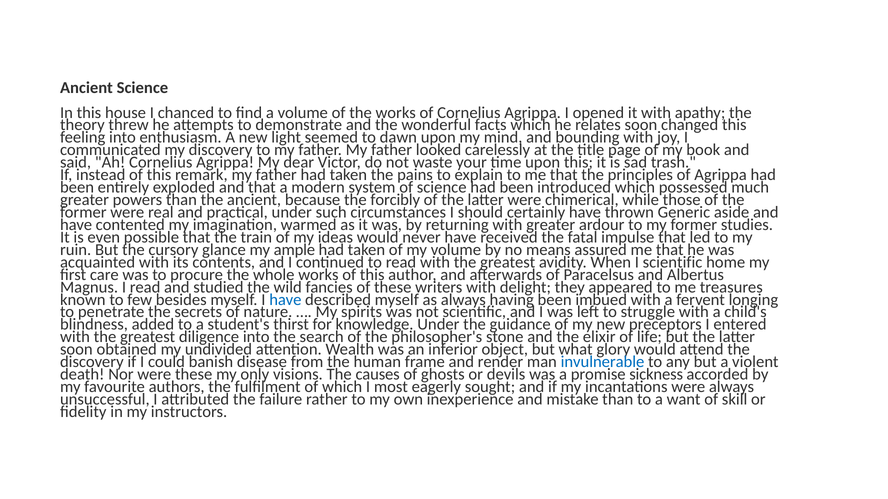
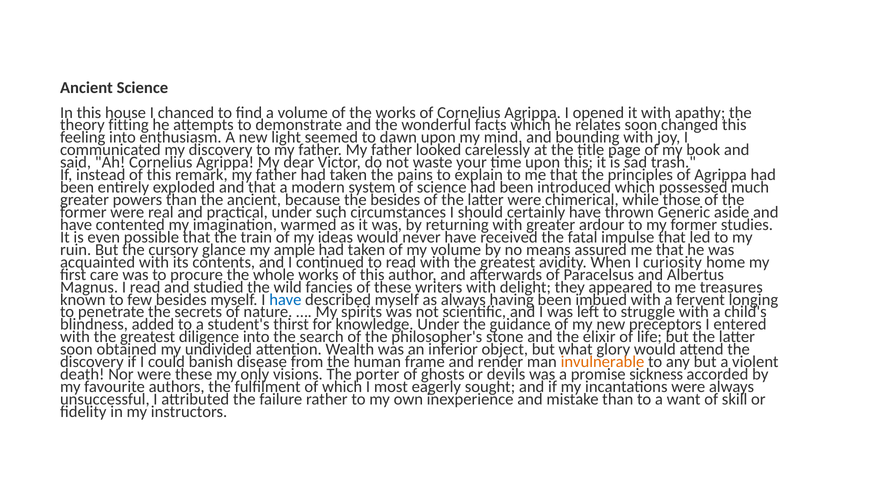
threw: threw -> fitting (129, 125)
the forcibly: forcibly -> besides (395, 200)
I scientific: scientific -> curiosity (672, 262)
invulnerable colour: blue -> orange (603, 362)
causes: causes -> porter (377, 375)
